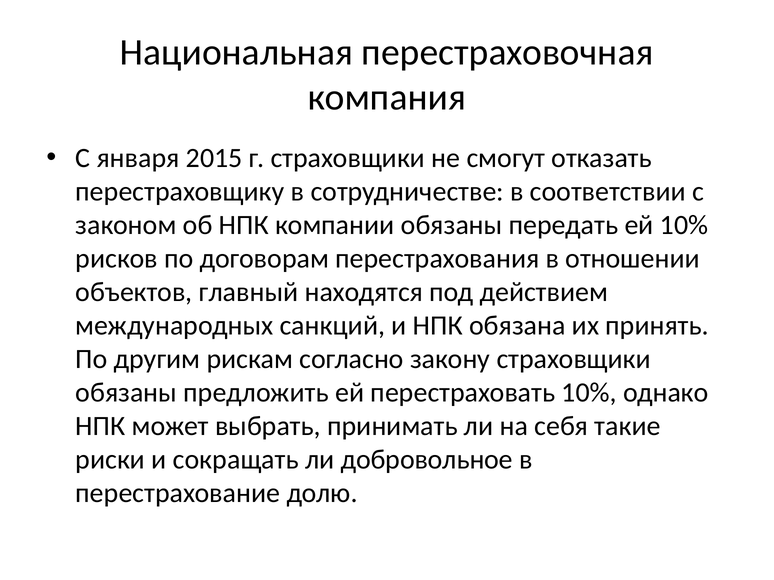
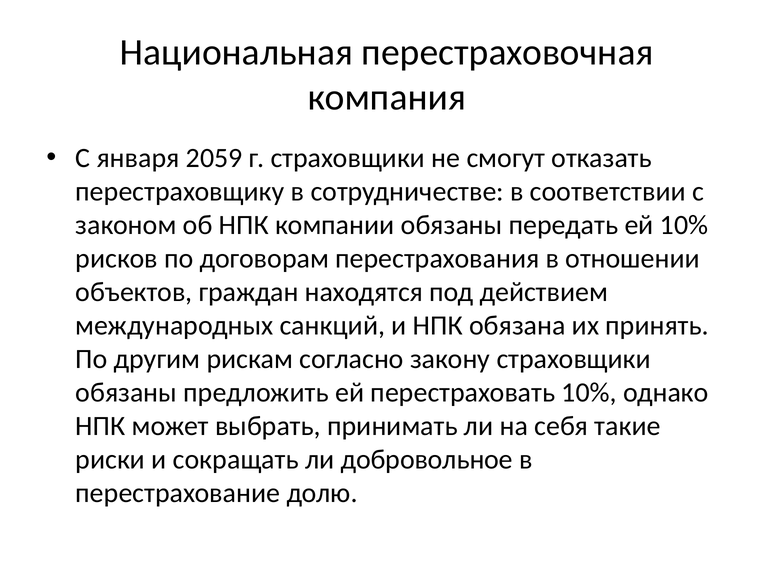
2015: 2015 -> 2059 (214, 158)
главный: главный -> граждан (249, 292)
